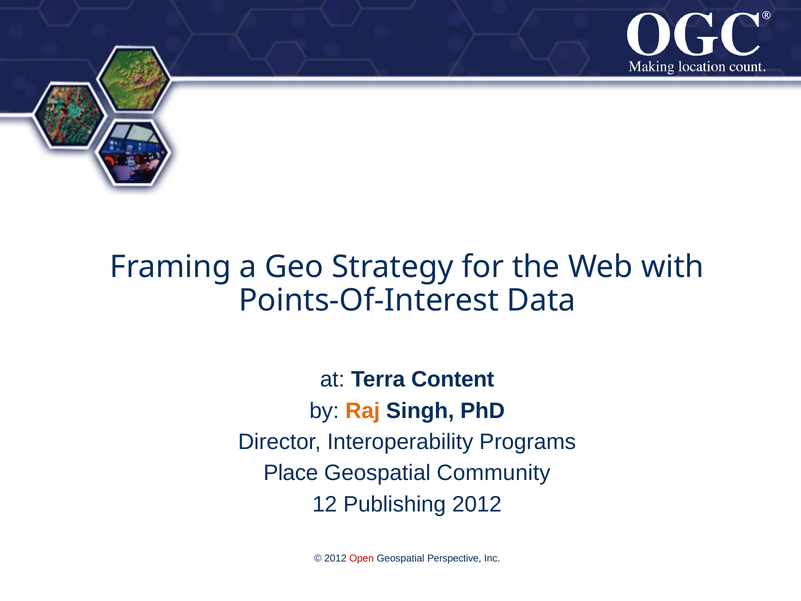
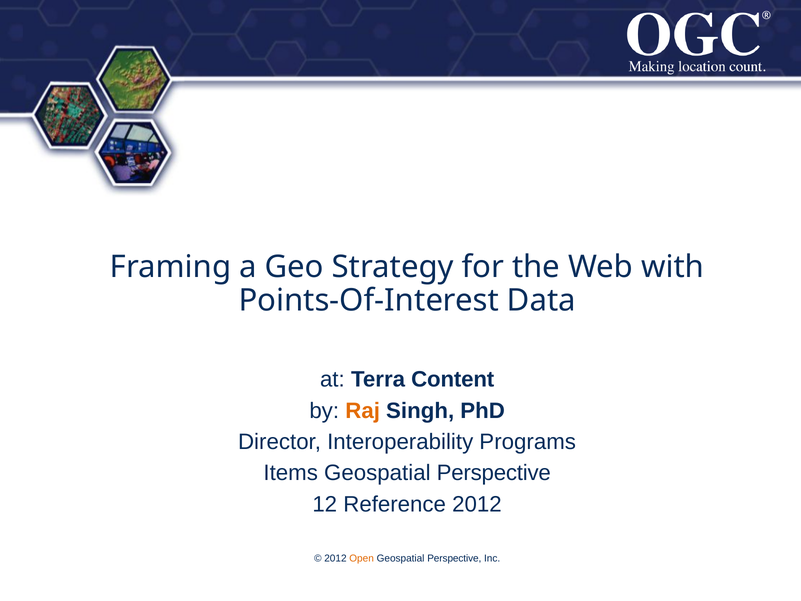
Place: Place -> Items (291, 473)
Community: Community -> Perspective (494, 473)
Publishing: Publishing -> Reference (395, 504)
Open colour: red -> orange (362, 558)
